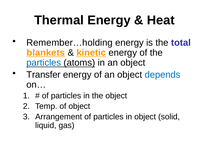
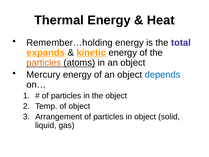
blankets: blankets -> expands (46, 53)
particles colour: blue -> orange (44, 63)
Transfer: Transfer -> Mercury (43, 75)
